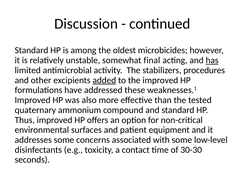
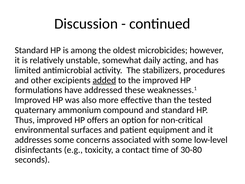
final: final -> daily (152, 60)
has underline: present -> none (212, 60)
30-30: 30-30 -> 30-80 (191, 150)
